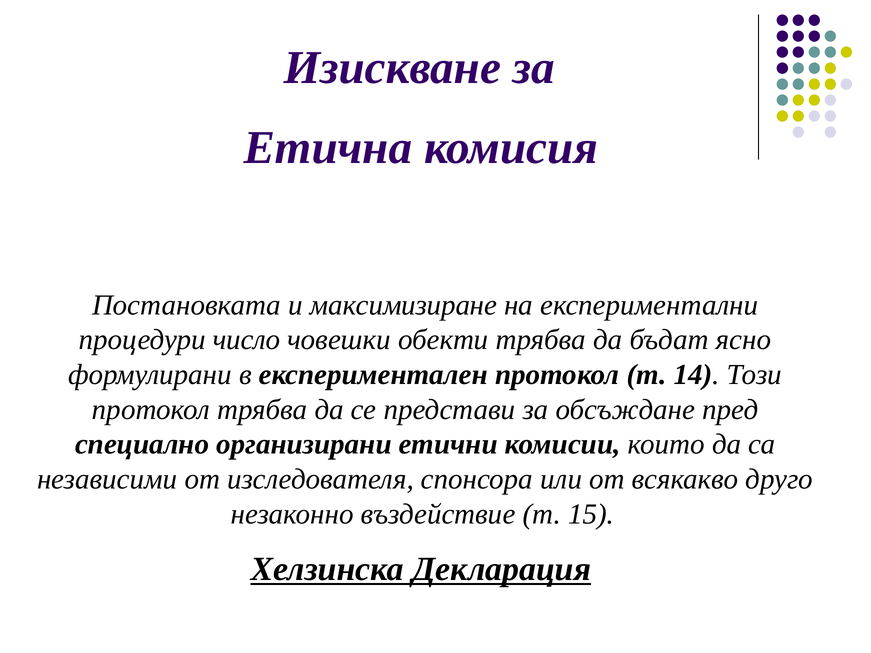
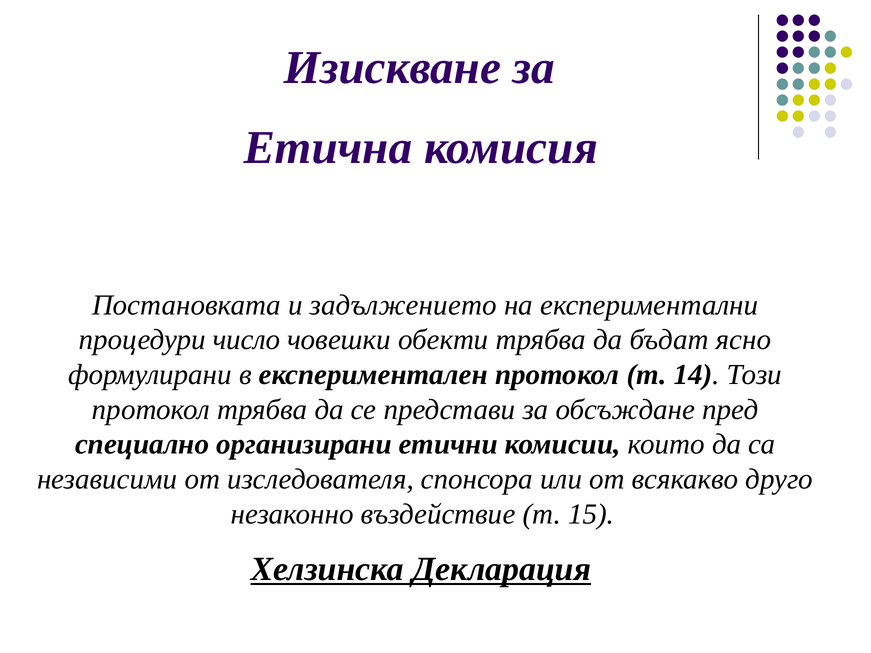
максимизиране: максимизиране -> задължението (403, 305)
